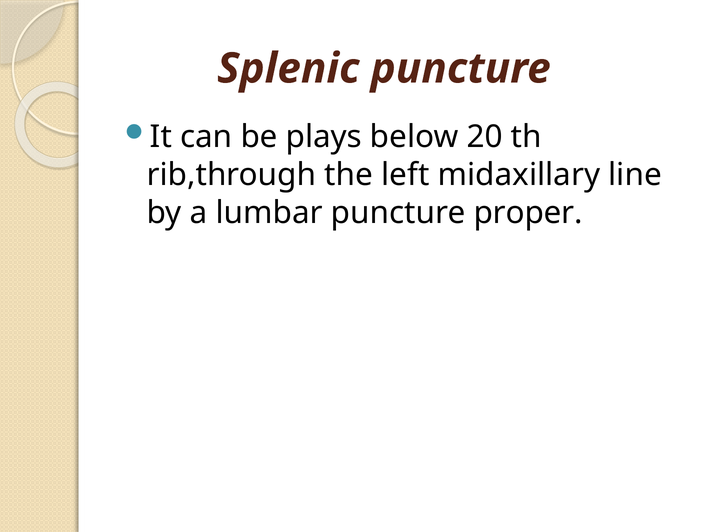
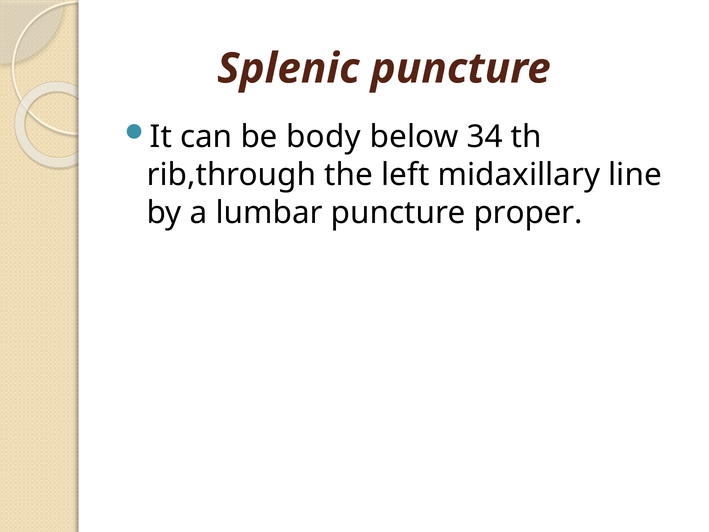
plays: plays -> body (324, 137)
20: 20 -> 34 (485, 137)
